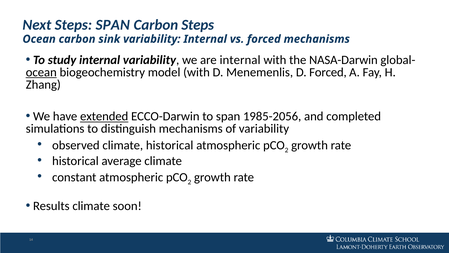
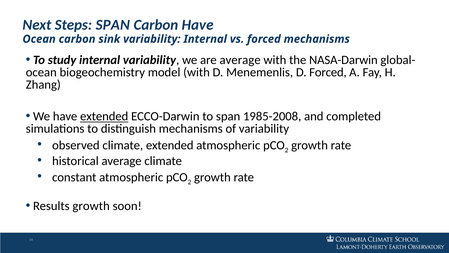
Carbon Steps: Steps -> Have (198, 25)
are internal: internal -> average (240, 60)
ocean underline: present -> none (41, 72)
1985-2056: 1985-2056 -> 1985-2008 (272, 116)
climate historical: historical -> extended (170, 145)
Results climate: climate -> growth (91, 206)
